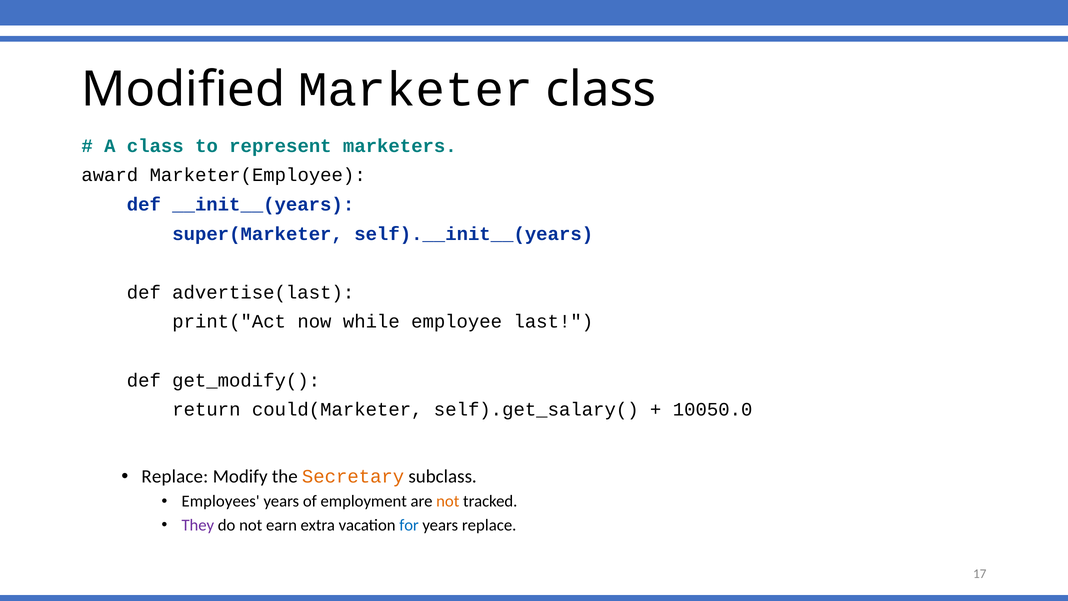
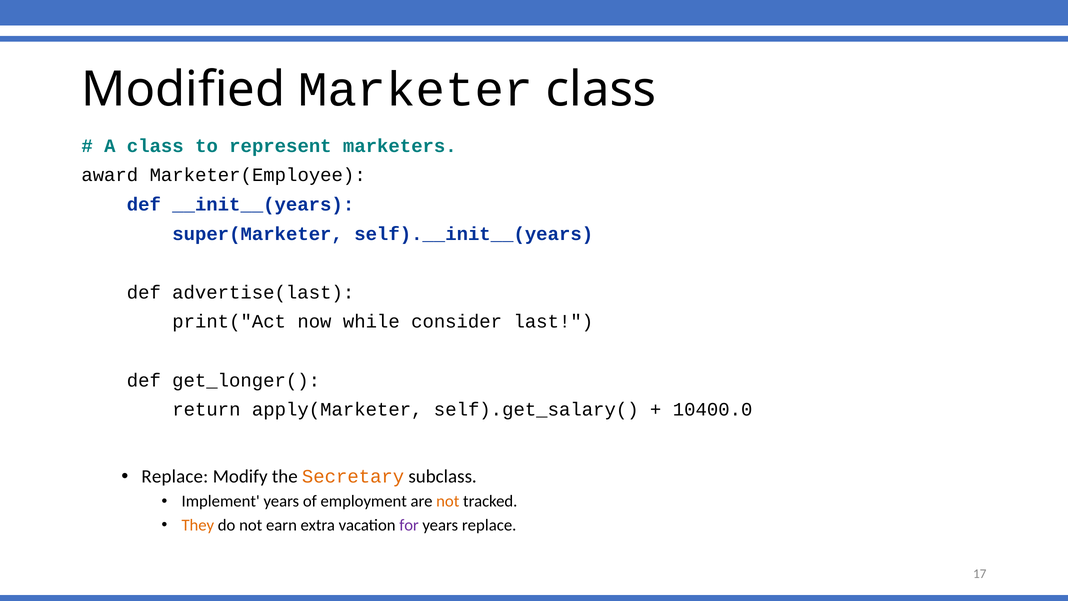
employee: employee -> consider (457, 322)
get_modify(: get_modify( -> get_longer( (246, 380)
could(Marketer: could(Marketer -> apply(Marketer (337, 409)
10050.0: 10050.0 -> 10400.0 (713, 409)
Employees: Employees -> Implement (221, 501)
They colour: purple -> orange (198, 525)
for colour: blue -> purple (409, 525)
